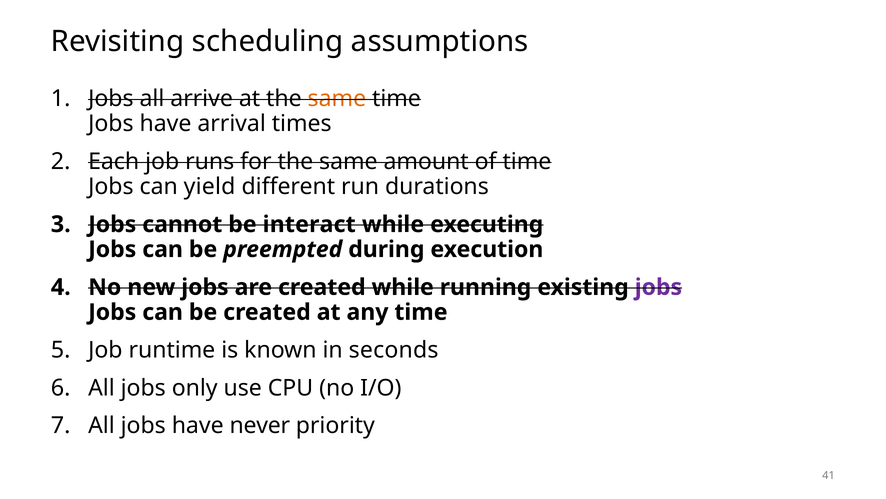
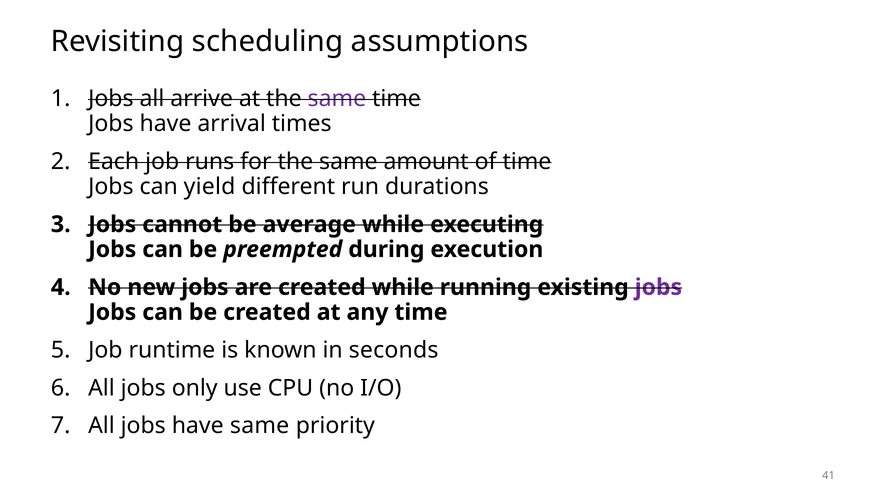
same colour: orange -> purple (337, 99)
interact: interact -> average (309, 224)
have never: never -> same (260, 425)
